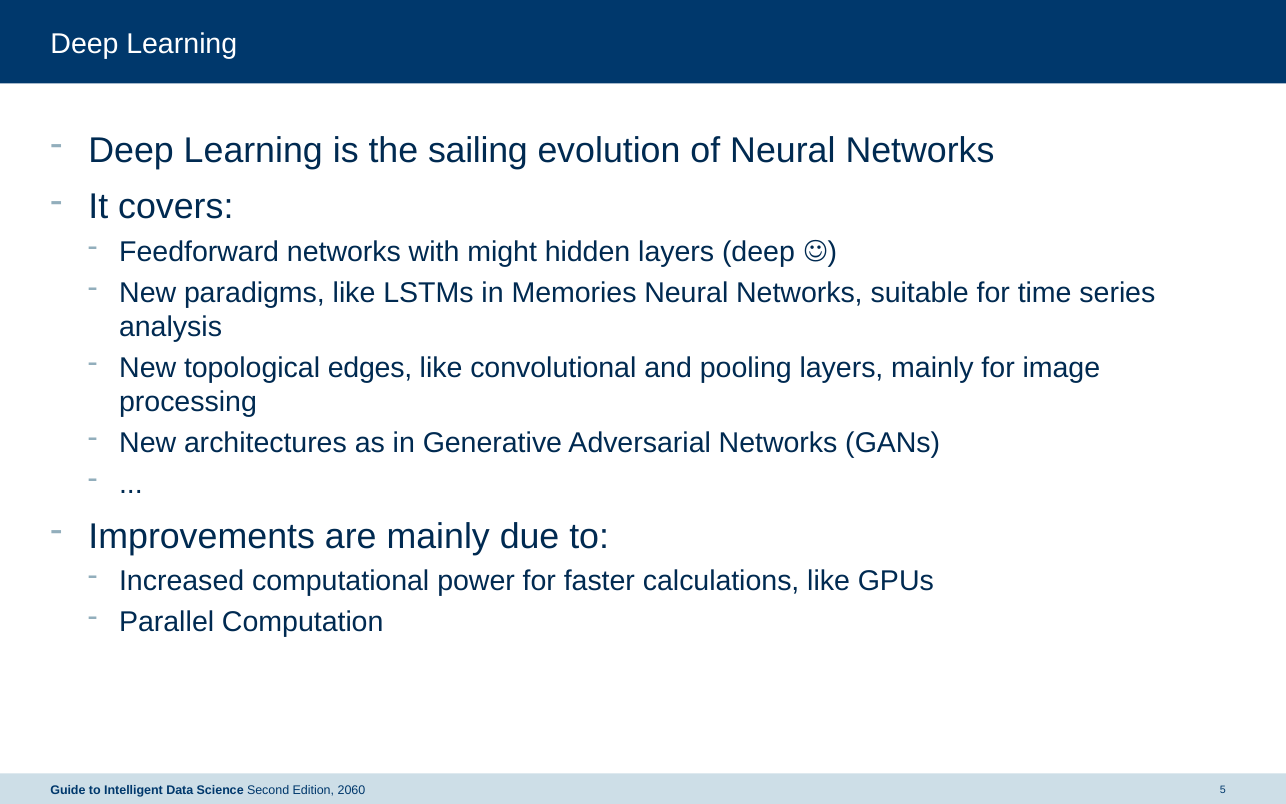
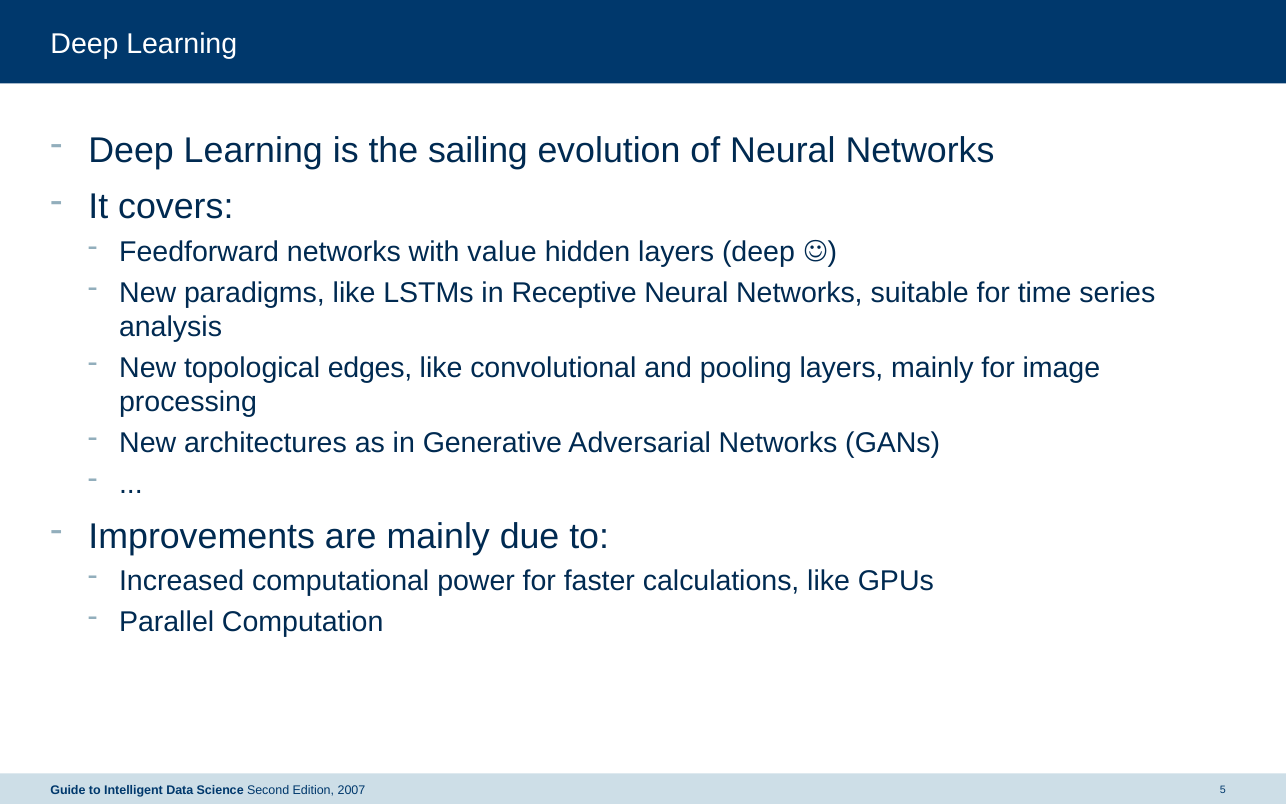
might: might -> value (502, 252)
Memories: Memories -> Receptive (574, 293)
2060: 2060 -> 2007 (351, 790)
